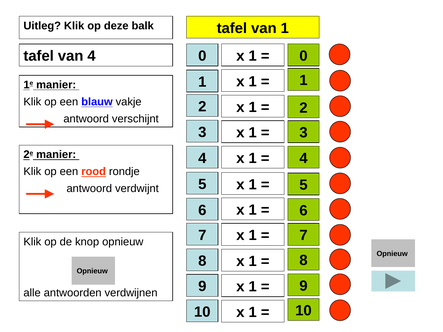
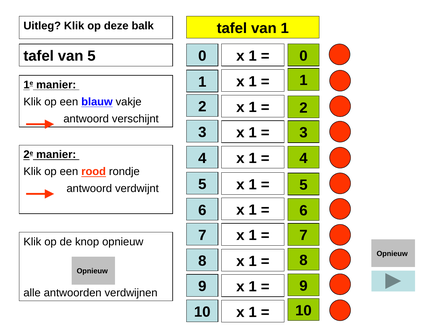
van 4: 4 -> 5 (92, 56)
